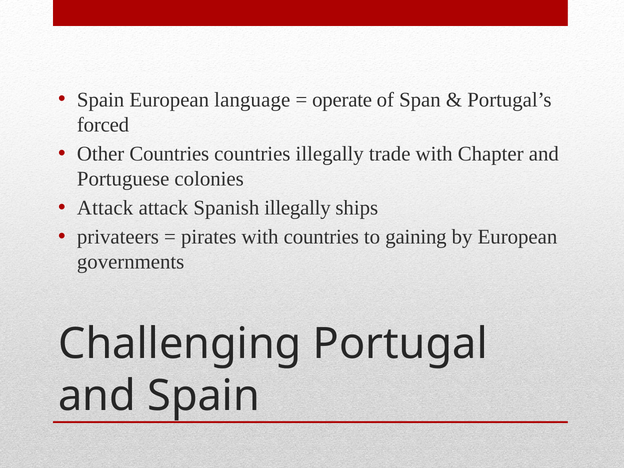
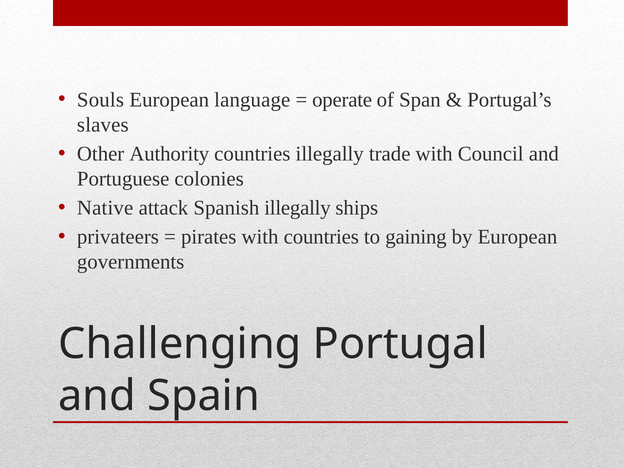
Spain: Spain -> Souls (101, 100)
forced: forced -> slaves (103, 125)
Other Countries: Countries -> Authority (169, 154)
Chapter: Chapter -> Council (491, 154)
Attack: Attack -> Native (105, 208)
